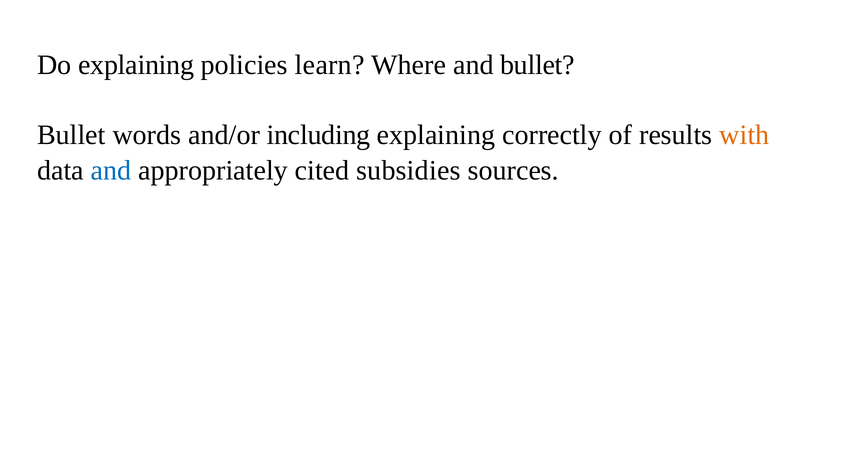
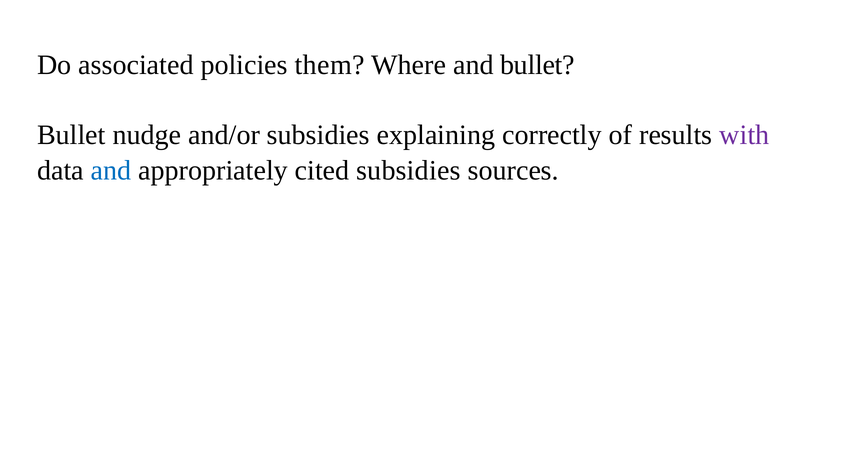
Do explaining: explaining -> associated (136, 65)
learn: learn -> them (330, 65)
words: words -> nudge (147, 135)
and/or including: including -> subsidies (318, 135)
with colour: orange -> purple (744, 135)
